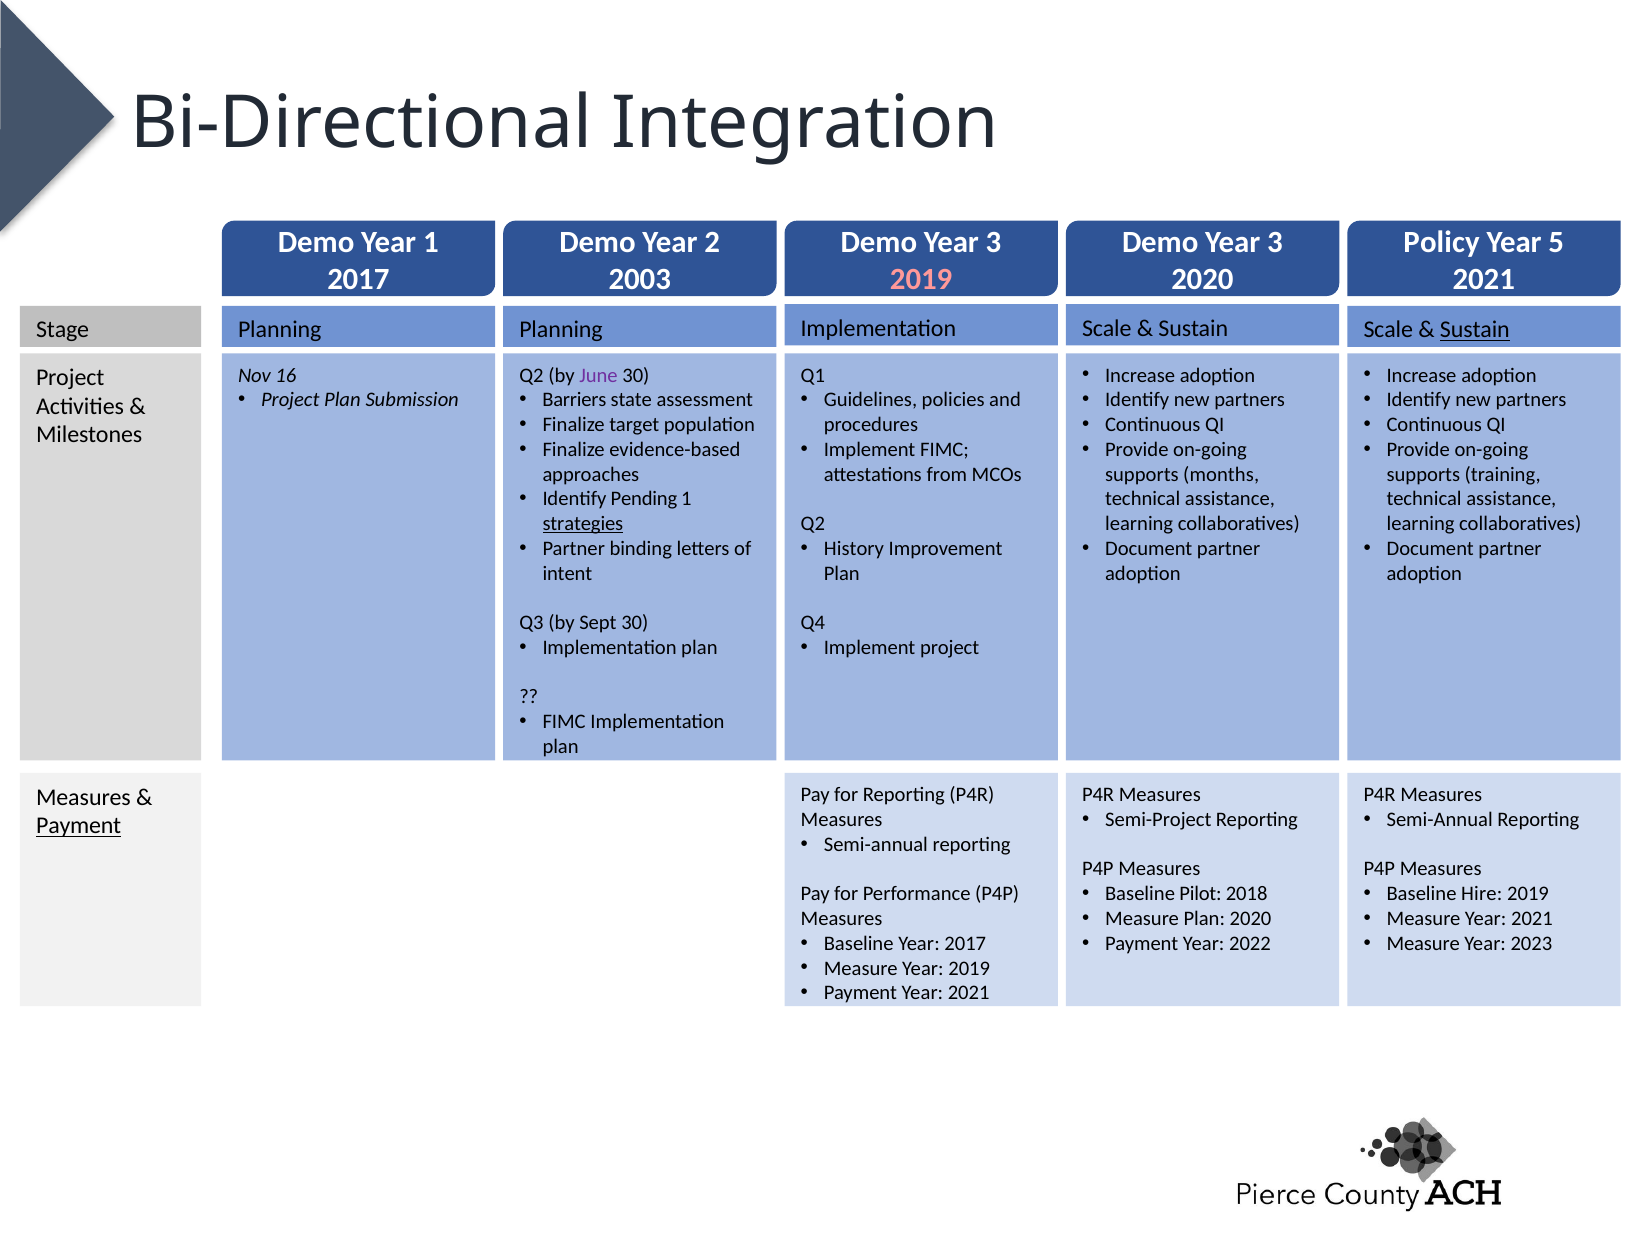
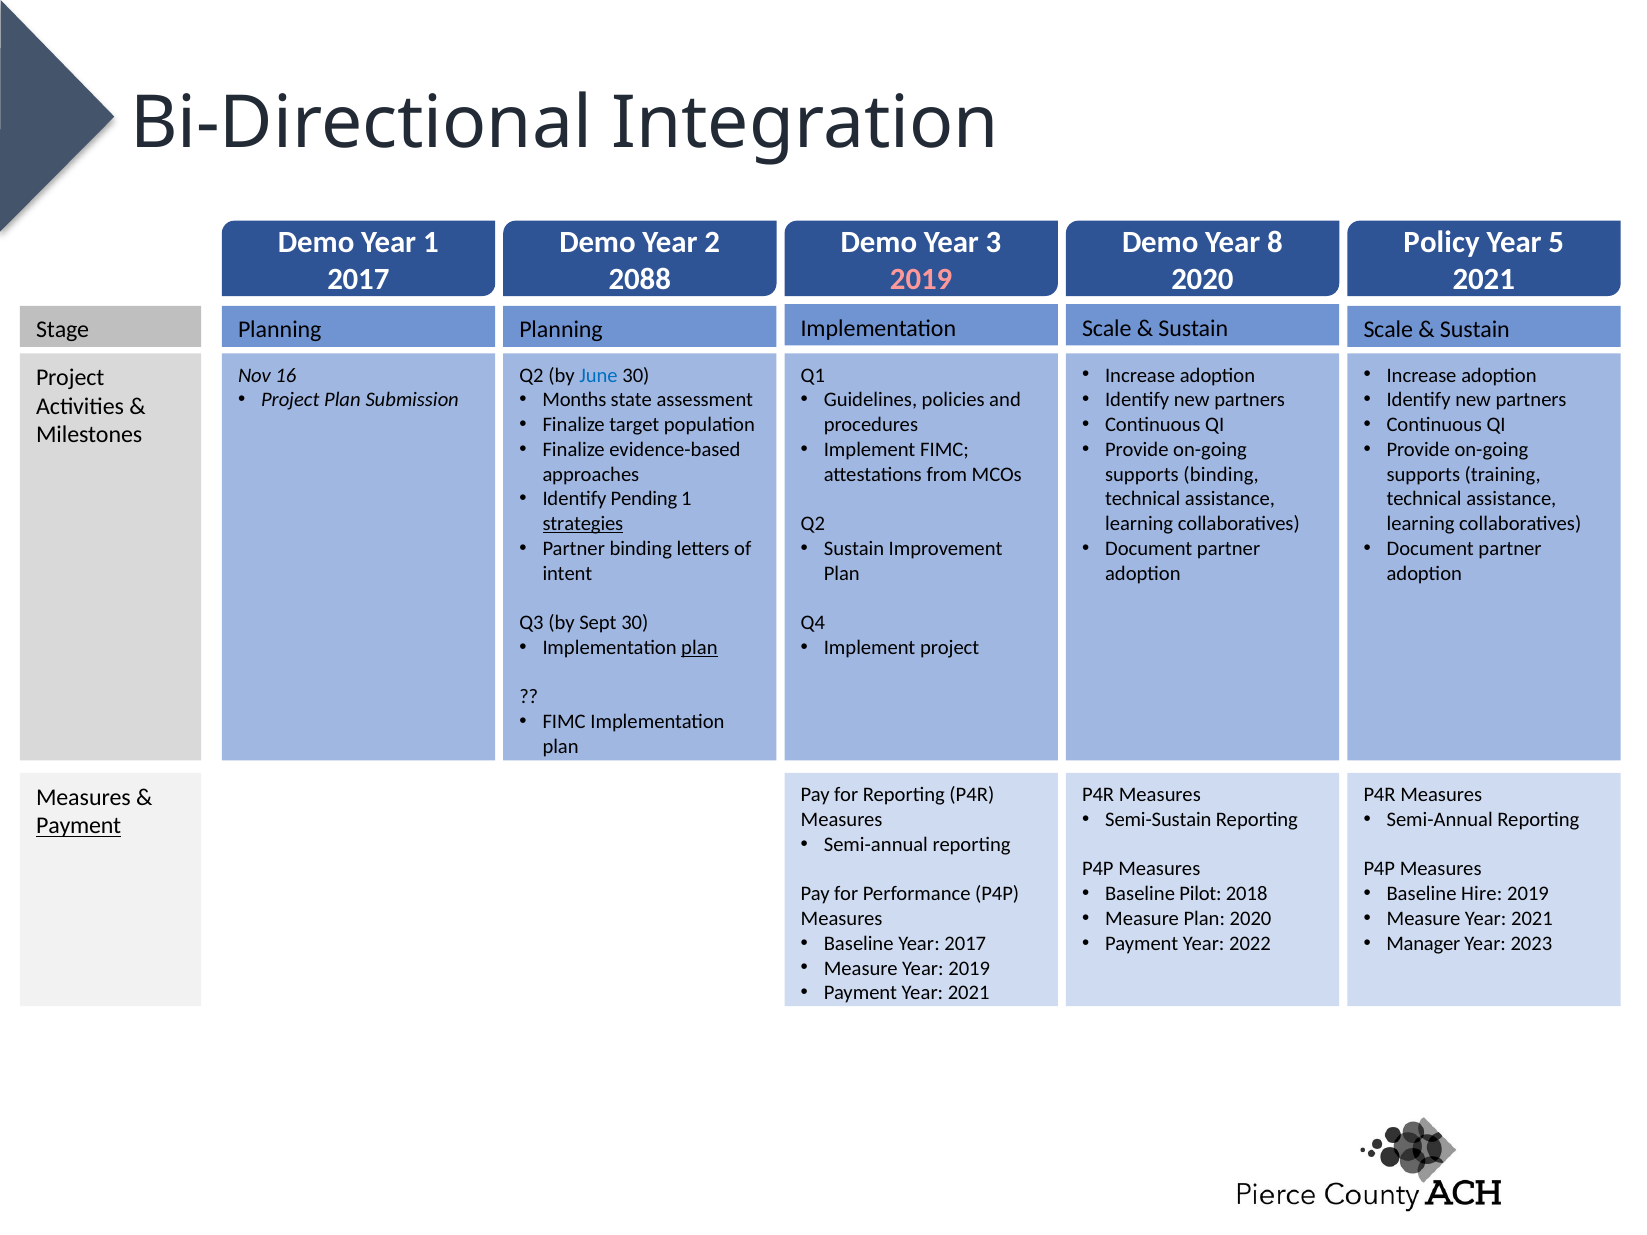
3: 3 -> 8 (1275, 242)
2003: 2003 -> 2088 (640, 279)
Sustain underline: present -> none (1475, 330)
June colour: purple -> blue (598, 375)
Barriers: Barriers -> Months (574, 400)
supports months: months -> binding (1221, 474)
History: History -> Sustain (854, 549)
plan underline: none -> present (699, 648)
Semi-Project: Semi-Project -> Semi-Sustain (1158, 820)
Measure: Measure -> Manager (1423, 944)
